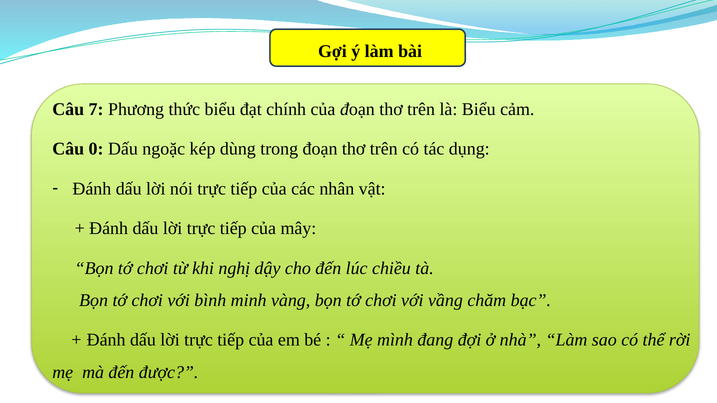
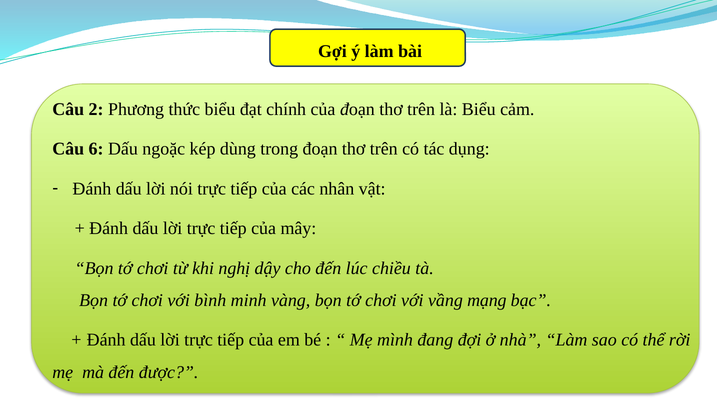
7: 7 -> 2 (96, 109)
0: 0 -> 6 (96, 149)
chăm: chăm -> mạng (487, 301)
